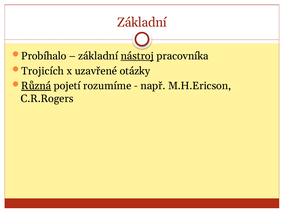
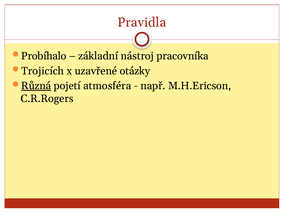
Základní: Základní -> Pravidla (142, 22)
nástroj underline: present -> none (137, 56)
rozumíme: rozumíme -> atmosféra (107, 86)
